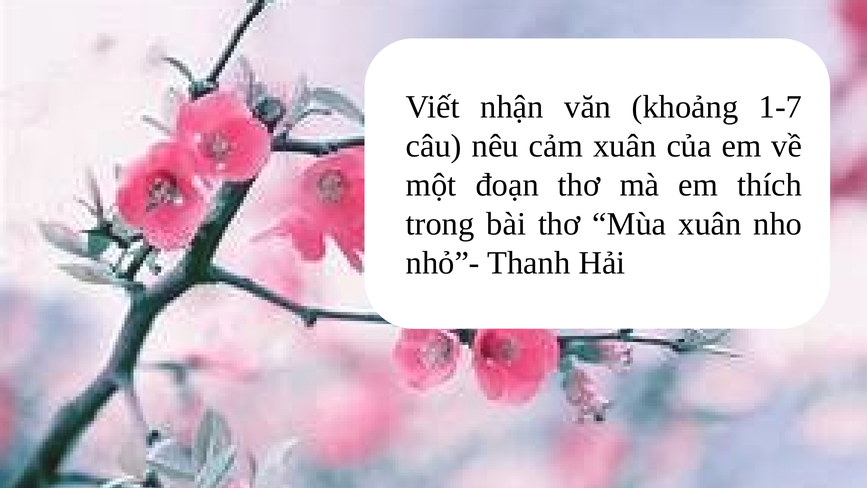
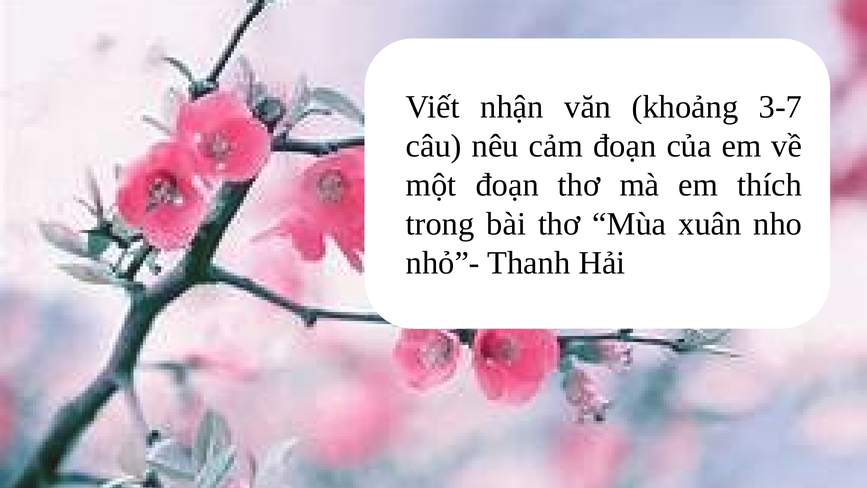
1-7: 1-7 -> 3-7 (781, 107)
cảm xuân: xuân -> đoạn (625, 146)
